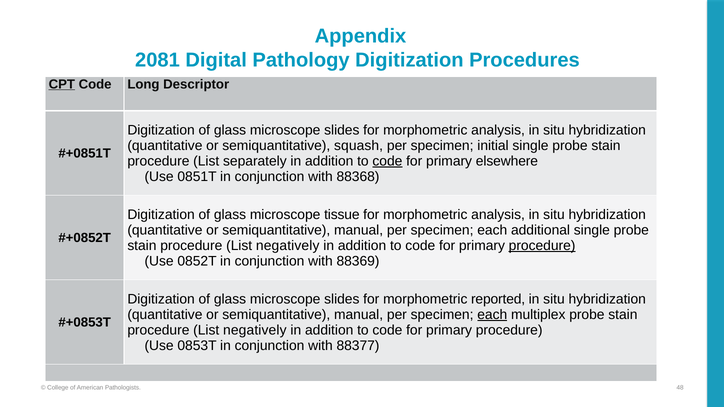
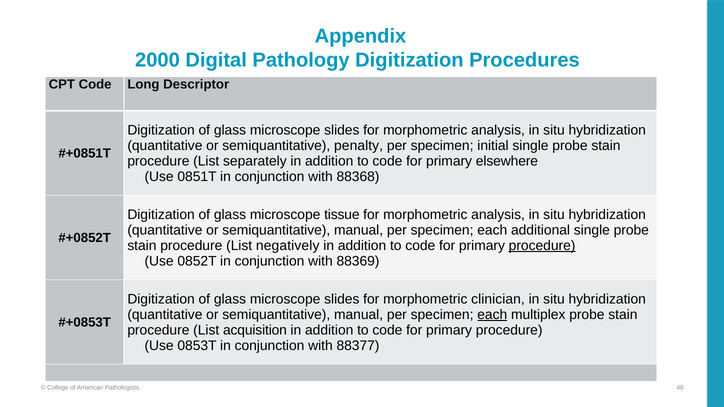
2081: 2081 -> 2000 (157, 60)
CPT underline: present -> none (62, 84)
squash: squash -> penalty (359, 146)
code underline: present -> none (387, 161)
reported: reported -> clinician (498, 299)
negatively: negatively -> acquisition (255, 330)
